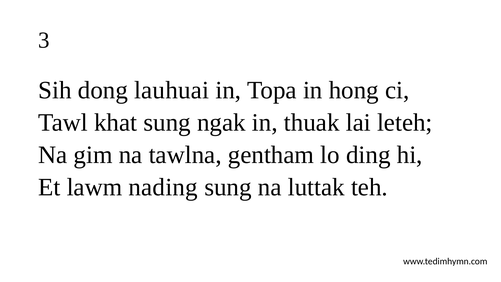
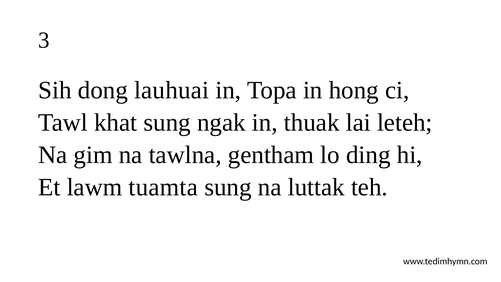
nading: nading -> tuamta (163, 187)
